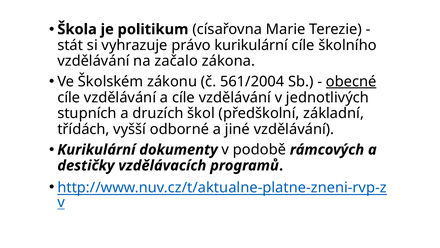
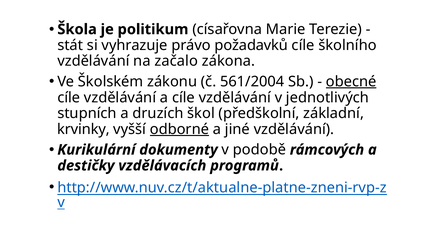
právo kurikulární: kurikulární -> požadavků (251, 45)
třídách: třídách -> krvinky (83, 129)
odborné underline: none -> present (179, 129)
